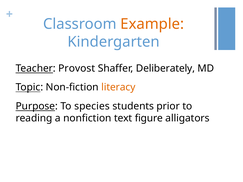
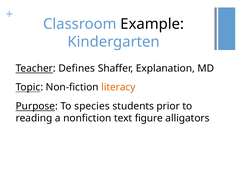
Example colour: orange -> black (152, 24)
Provost: Provost -> Defines (77, 68)
Deliberately: Deliberately -> Explanation (165, 68)
